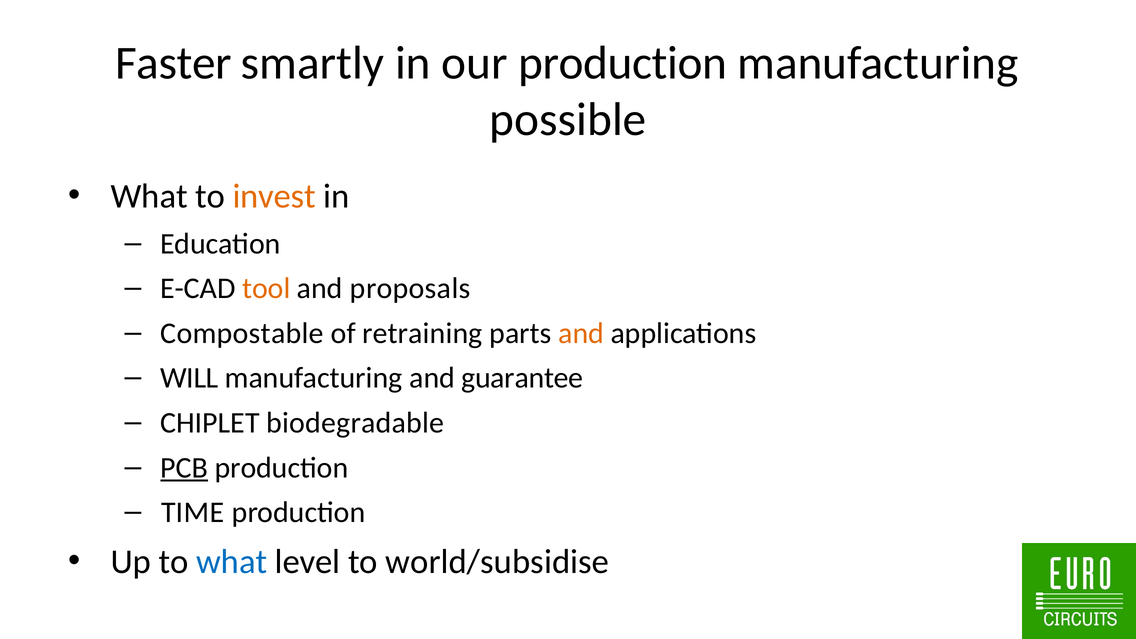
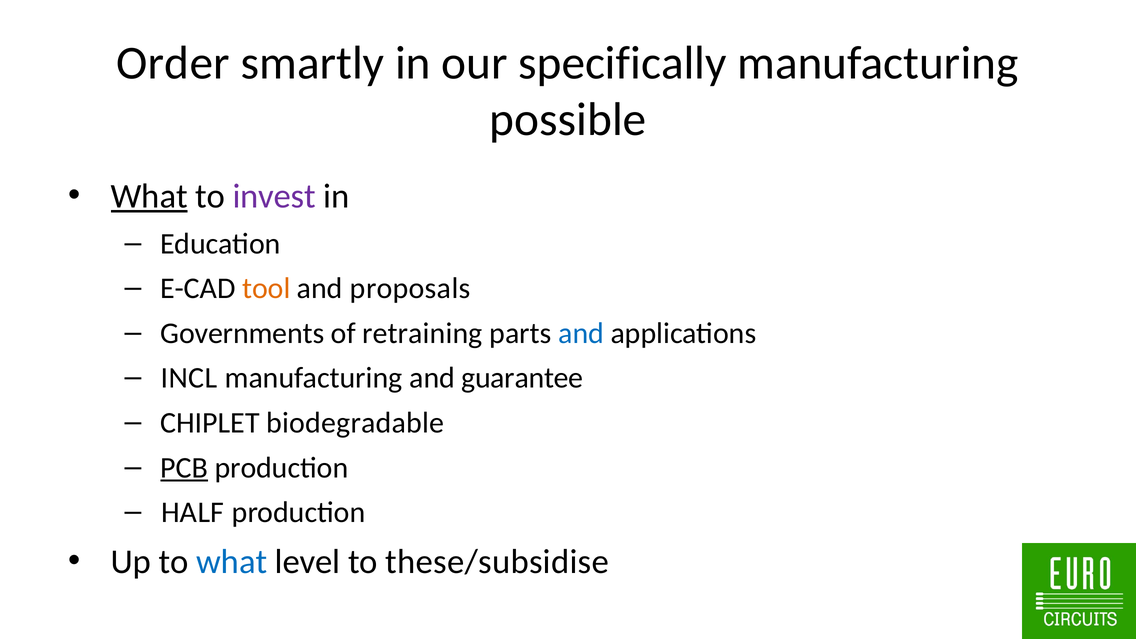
Faster: Faster -> Order (173, 63)
our production: production -> specifically (622, 63)
What underline: none -> present (149, 196)
invest colour: orange -> purple (274, 196)
Compostable: Compostable -> Governments (242, 333)
and colour: orange -> blue (581, 333)
WILL: WILL -> INCL (189, 378)
TIME: TIME -> HALF (193, 513)
world/subsidise: world/subsidise -> these/subsidise (497, 562)
